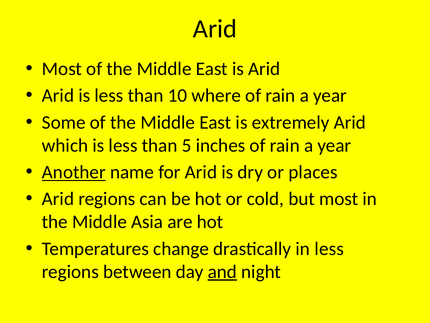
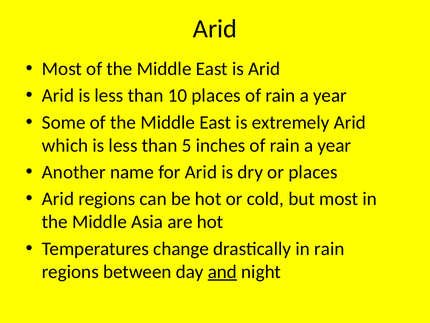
10 where: where -> places (216, 95)
Another underline: present -> none (74, 172)
in less: less -> rain (329, 248)
